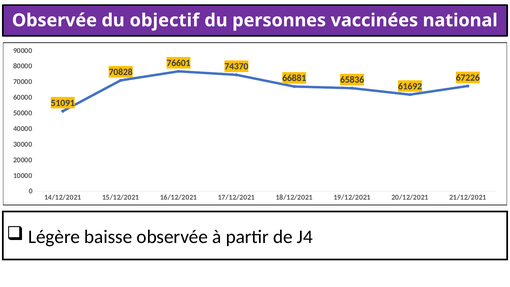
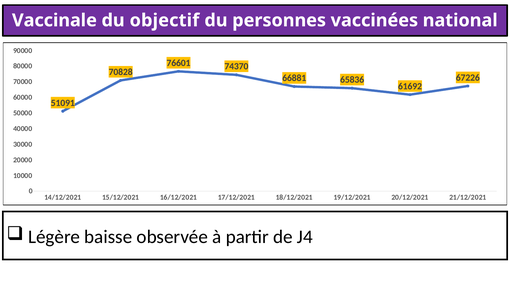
Observée: Observée -> Vaccinale (54, 20)
